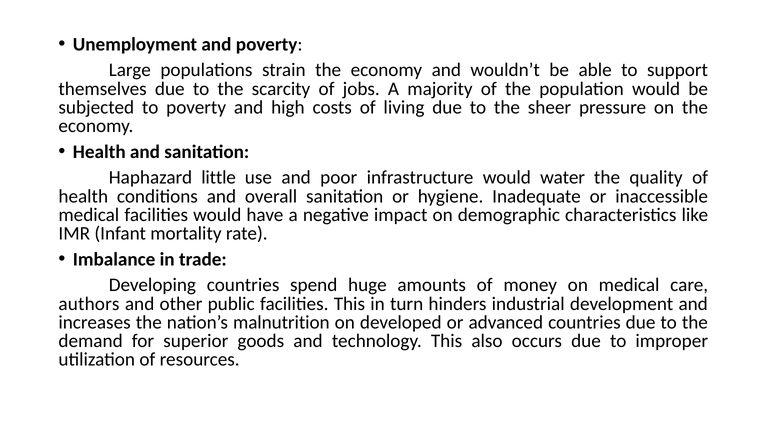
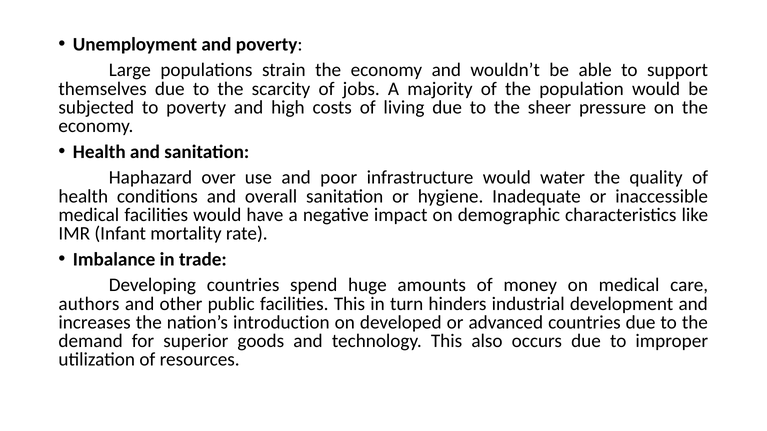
little: little -> over (219, 178)
malnutrition: malnutrition -> introduction (281, 323)
